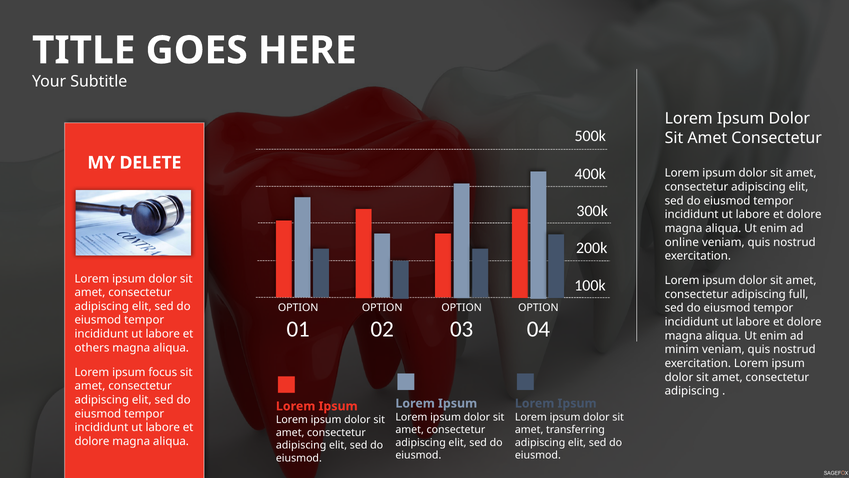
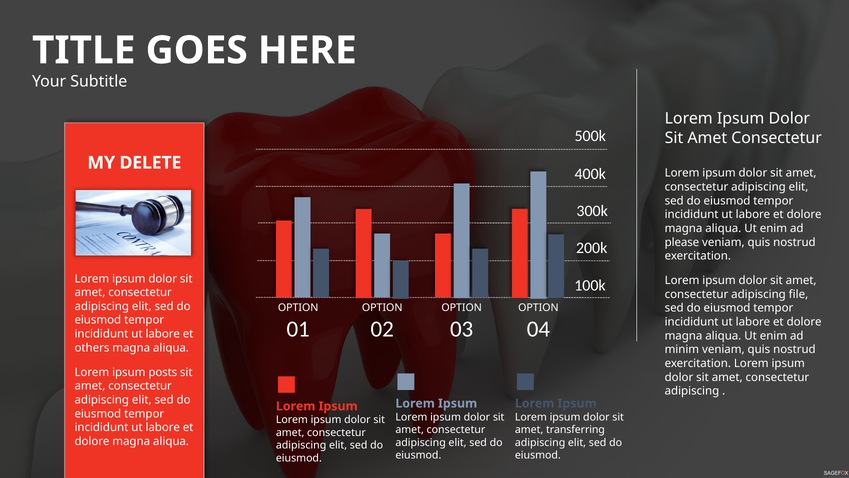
online: online -> please (682, 242)
full: full -> file (799, 294)
focus: focus -> posts (163, 372)
